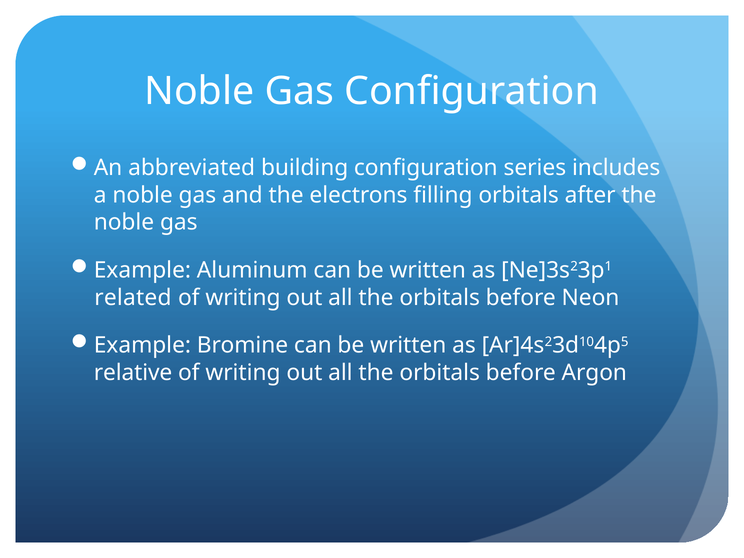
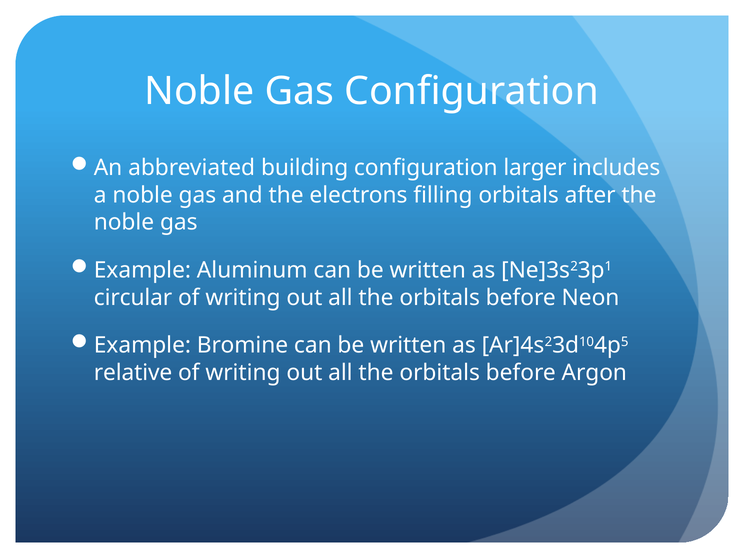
series: series -> larger (535, 168)
related: related -> circular (133, 298)
